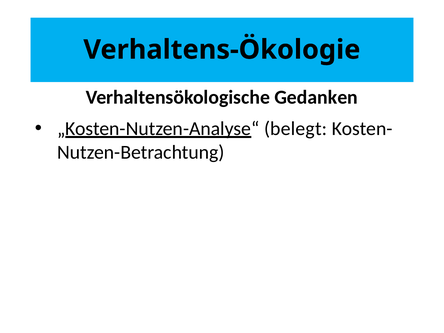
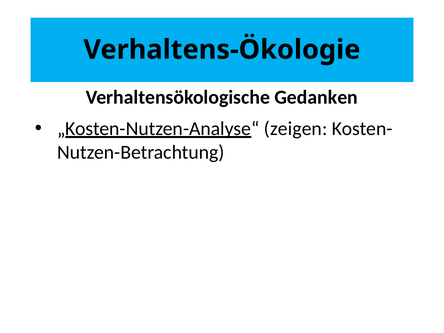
belegt: belegt -> zeigen (296, 129)
